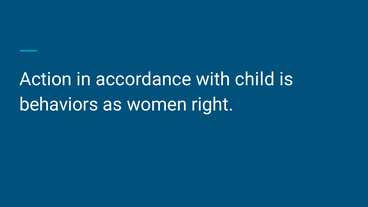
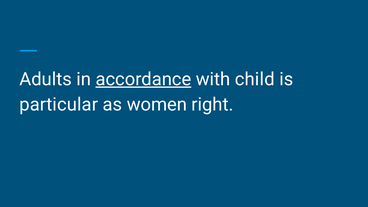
Action: Action -> Adults (46, 79)
accordance underline: none -> present (143, 79)
behaviors: behaviors -> particular (59, 105)
